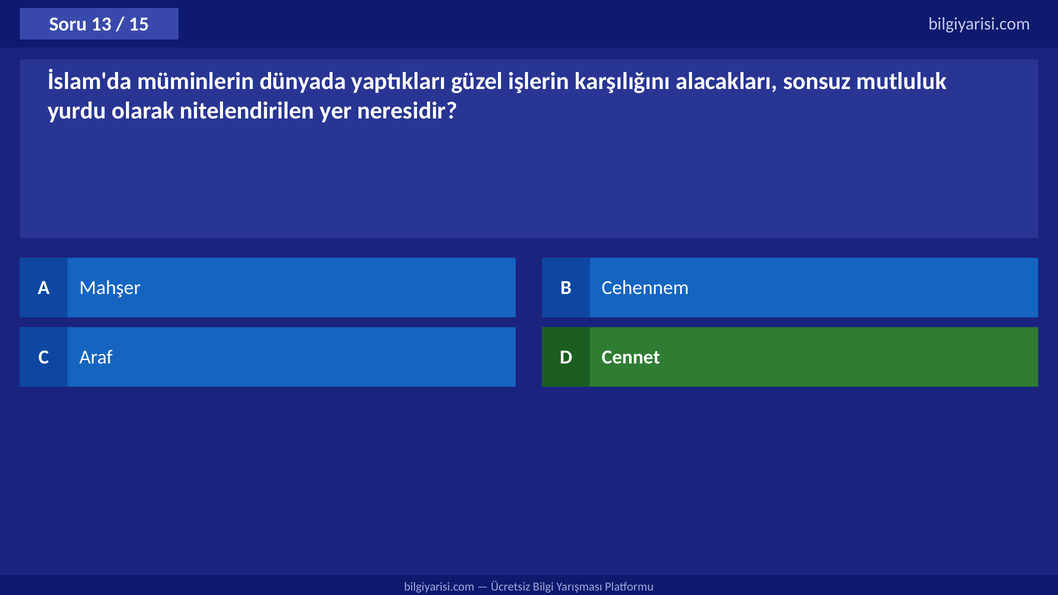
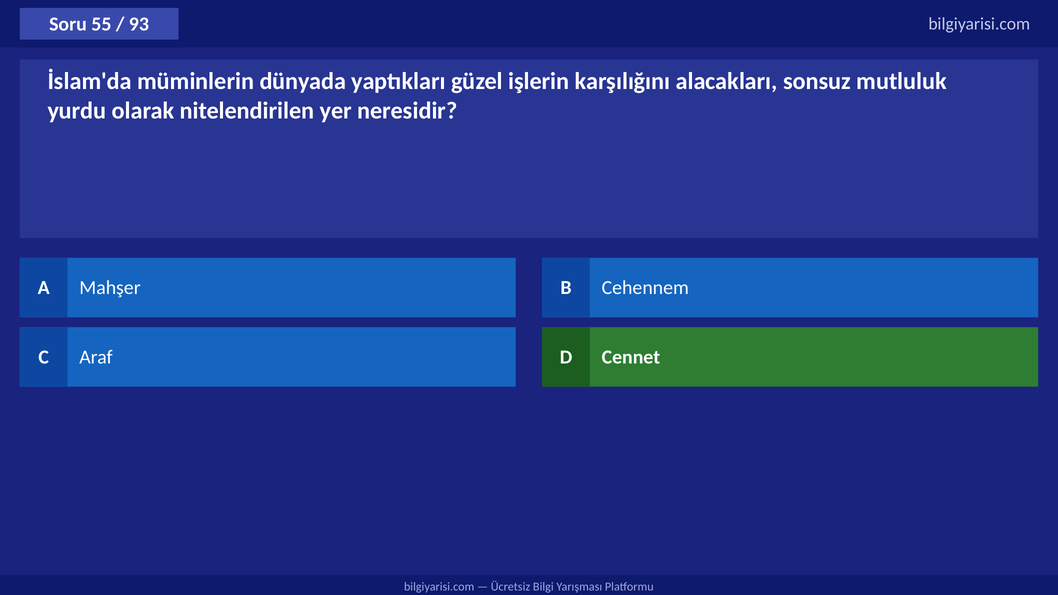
13: 13 -> 55 (101, 24)
15: 15 -> 93 (139, 24)
